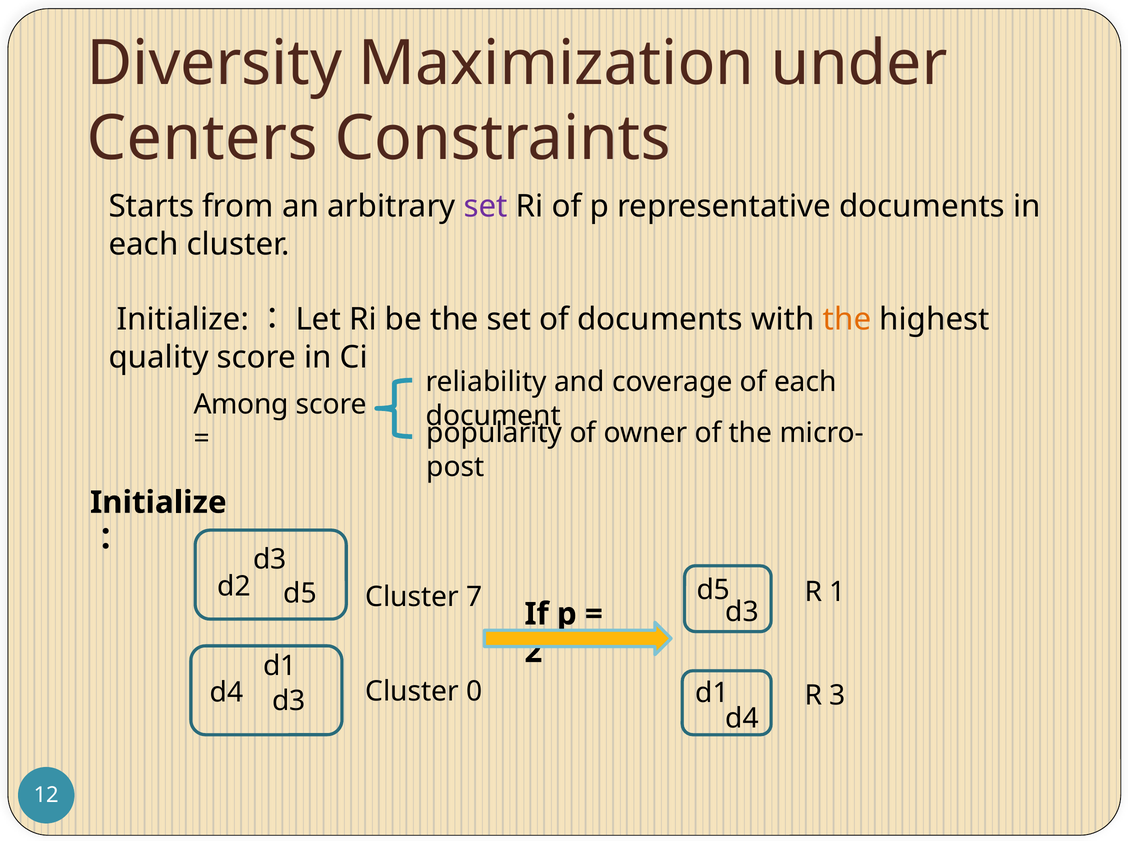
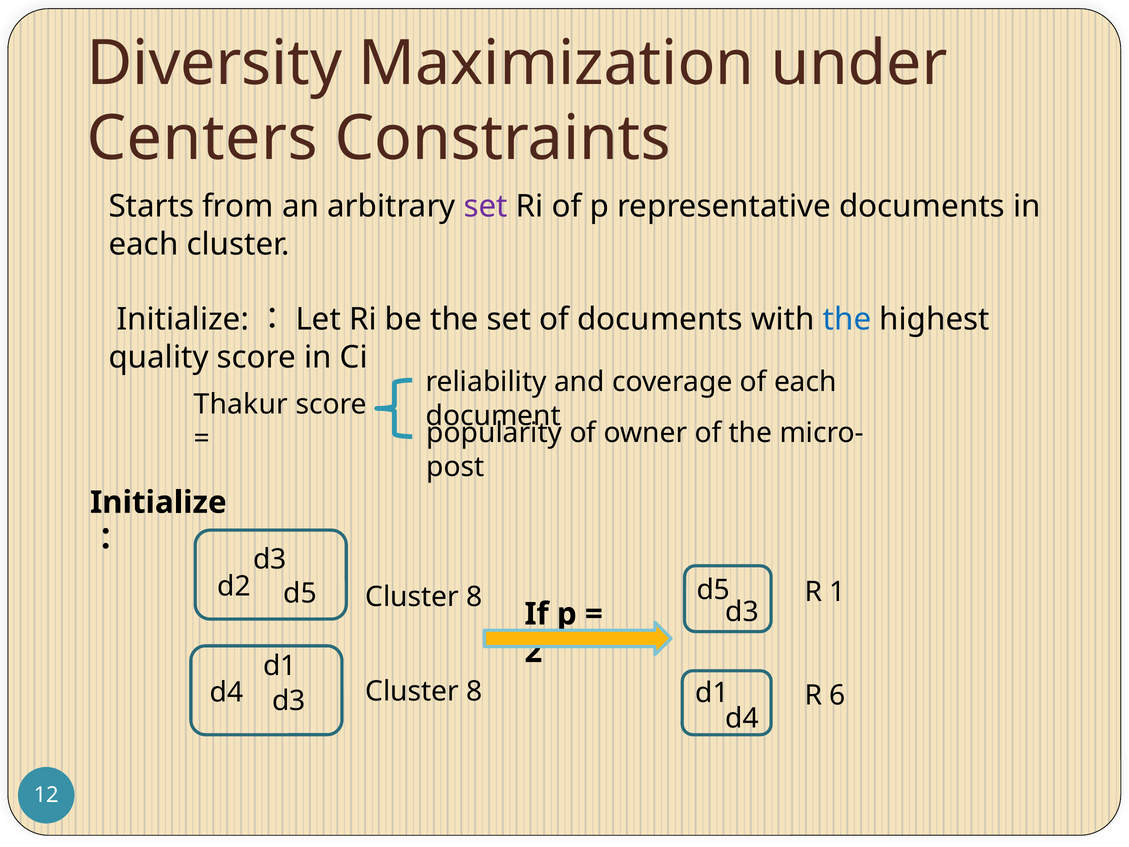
the colour: orange -> blue (847, 319)
Among: Among -> Thakur (241, 405)
7: 7 -> 8 (474, 597)
0: 0 -> 8 (474, 691)
3: 3 -> 6 (837, 695)
